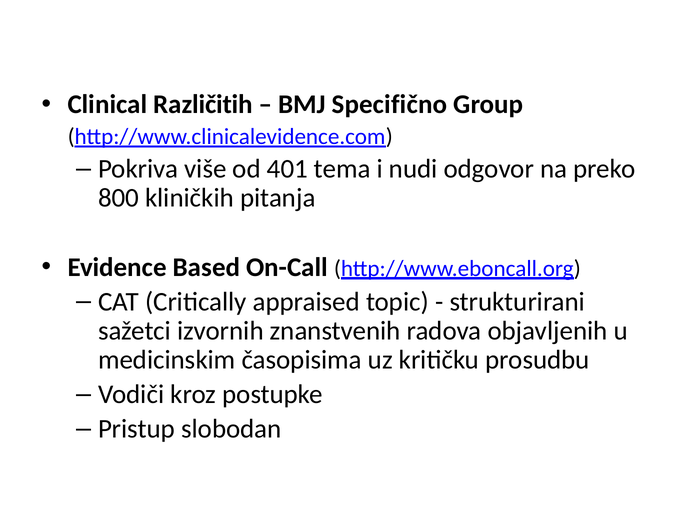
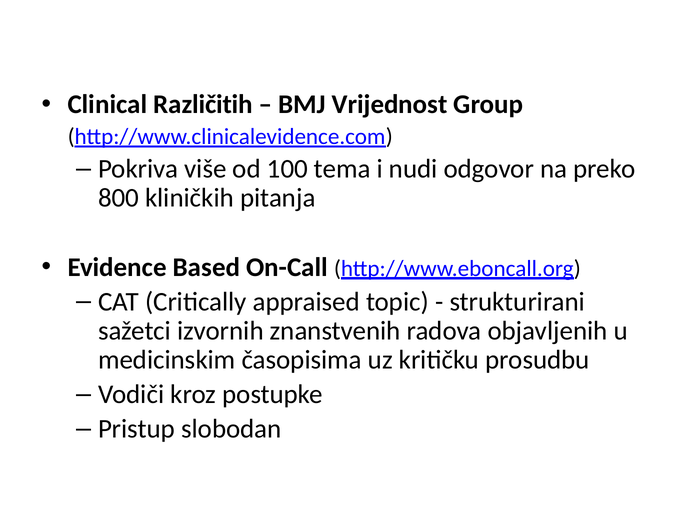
Specifično: Specifično -> Vrijednost (390, 105)
401: 401 -> 100 (287, 169)
